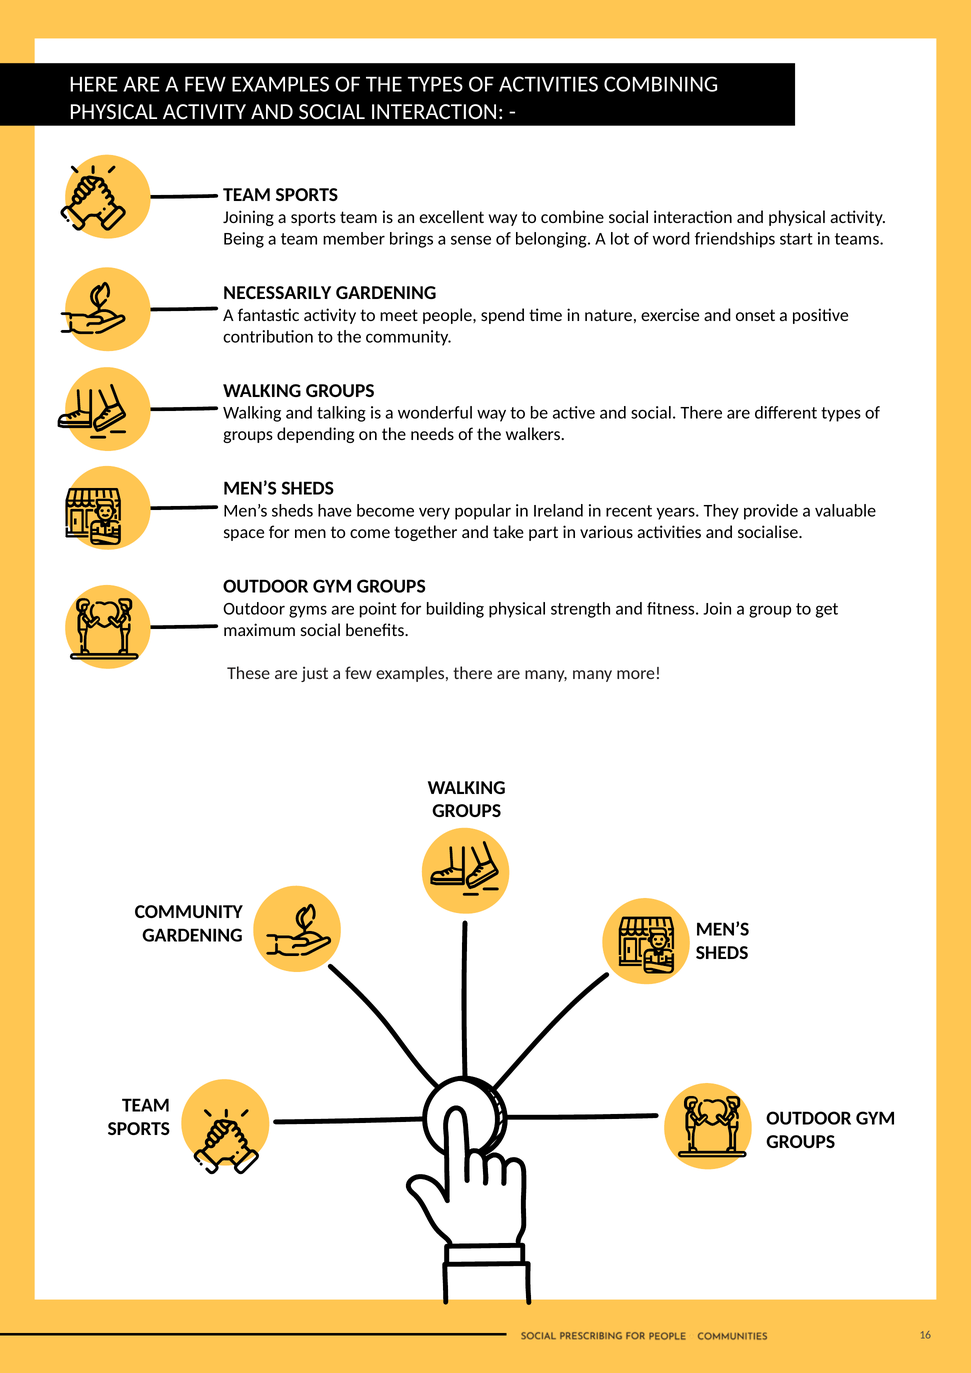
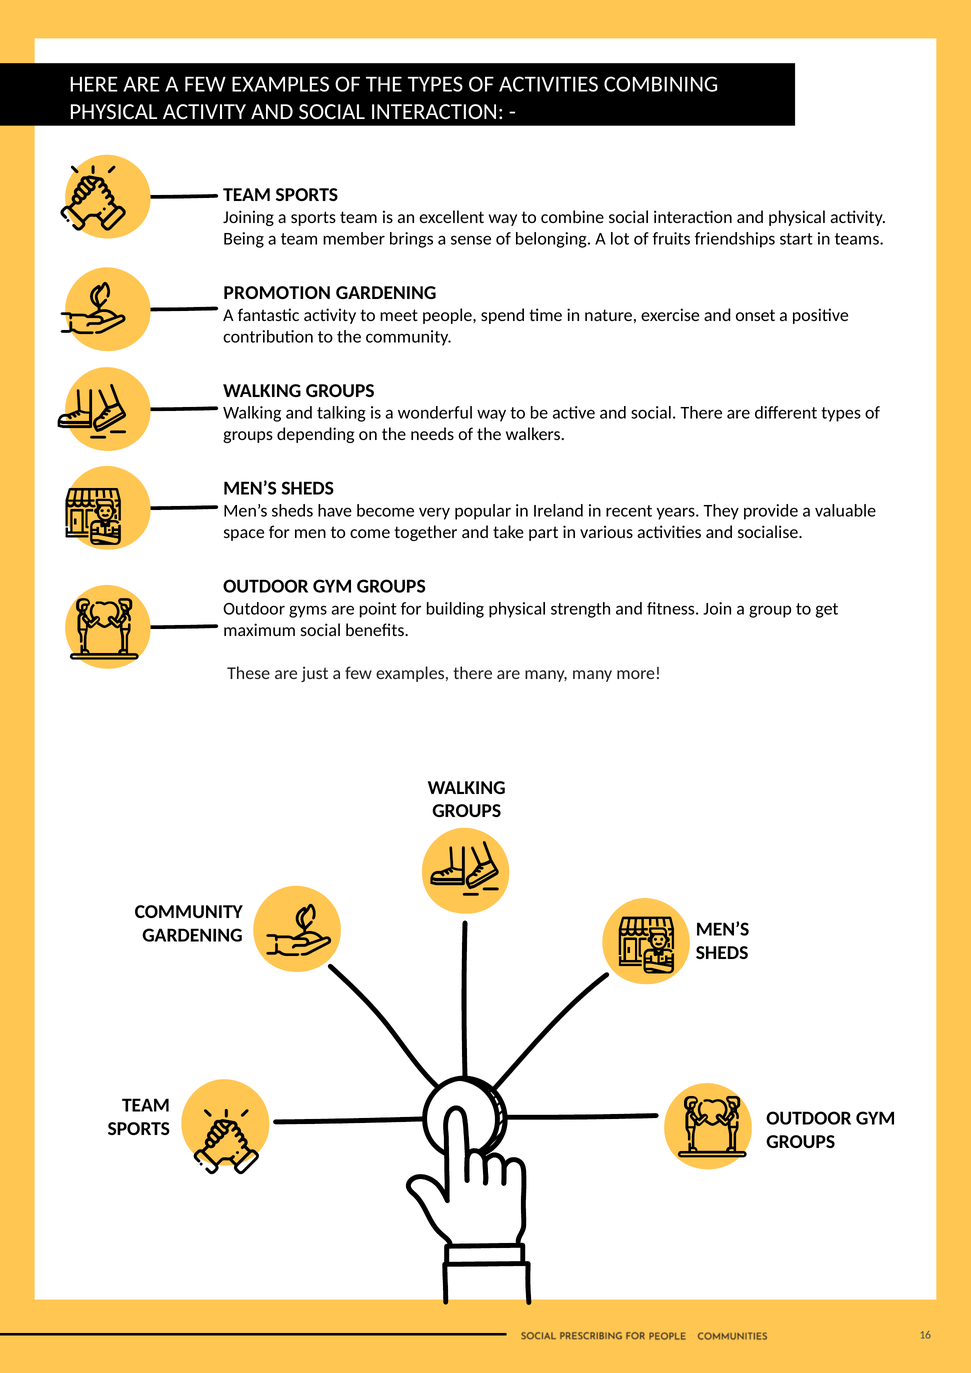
word: word -> fruits (672, 239)
NECESSARILY: NECESSARILY -> PROMOTION (277, 293)
